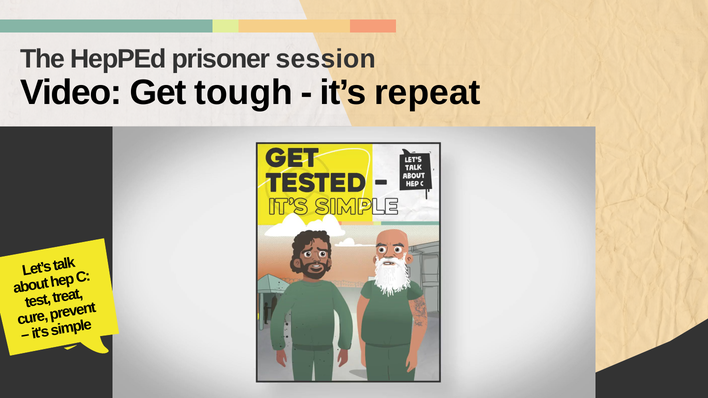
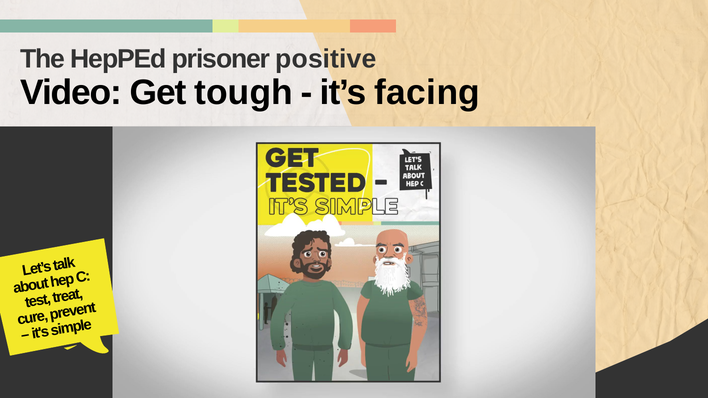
session: session -> positive (326, 59)
repeat: repeat -> facing (427, 92)
